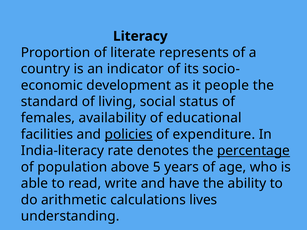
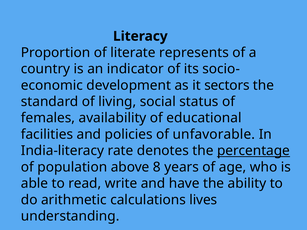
people: people -> sectors (227, 85)
policies underline: present -> none (129, 135)
expenditure: expenditure -> unfavorable (214, 135)
5: 5 -> 8 (157, 167)
